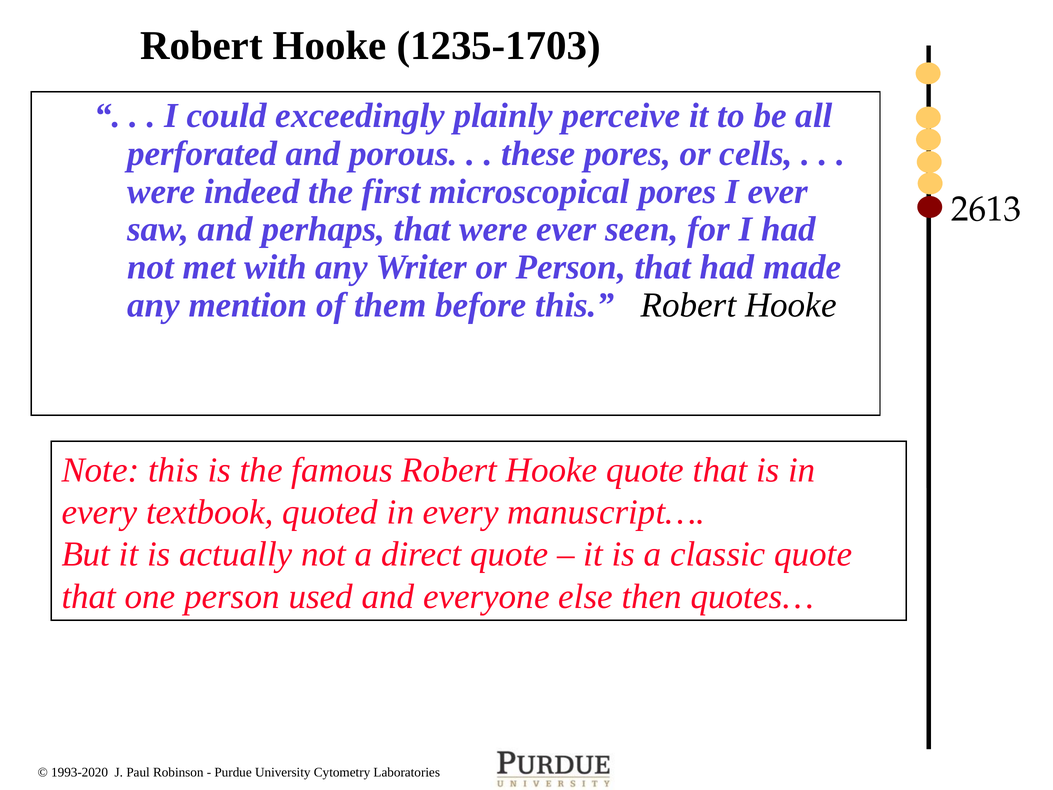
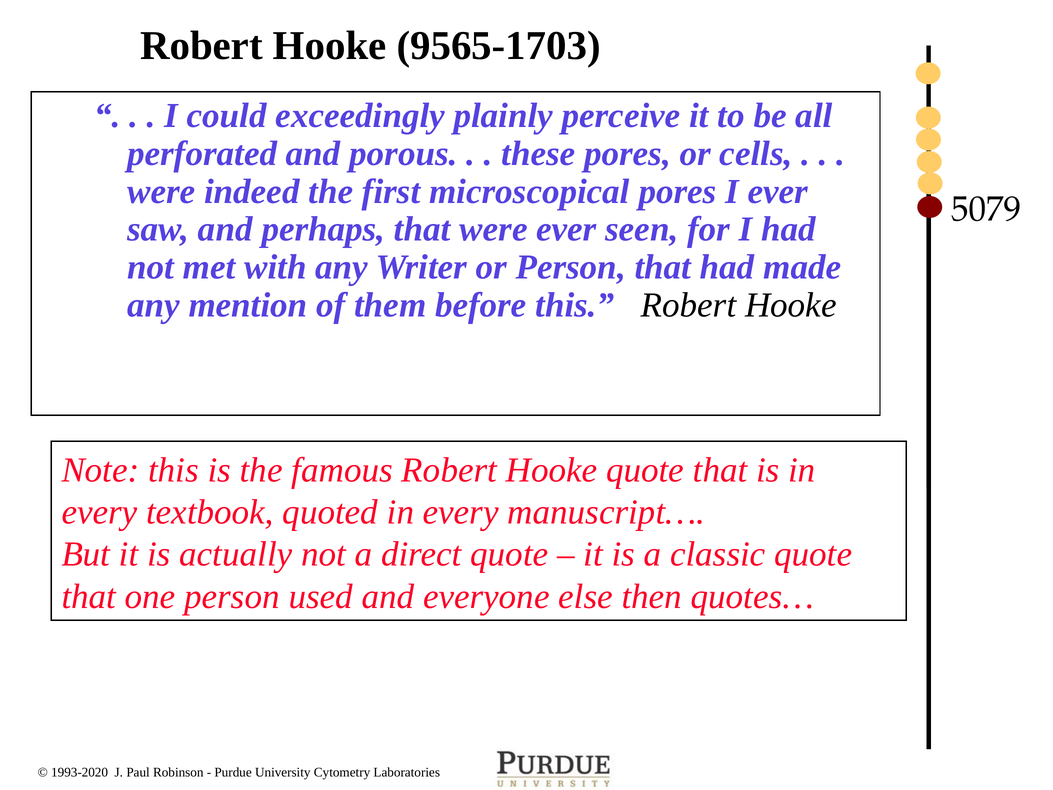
1235-1703: 1235-1703 -> 9565-1703 (499, 46)
2613: 2613 -> 5079 (986, 209)
